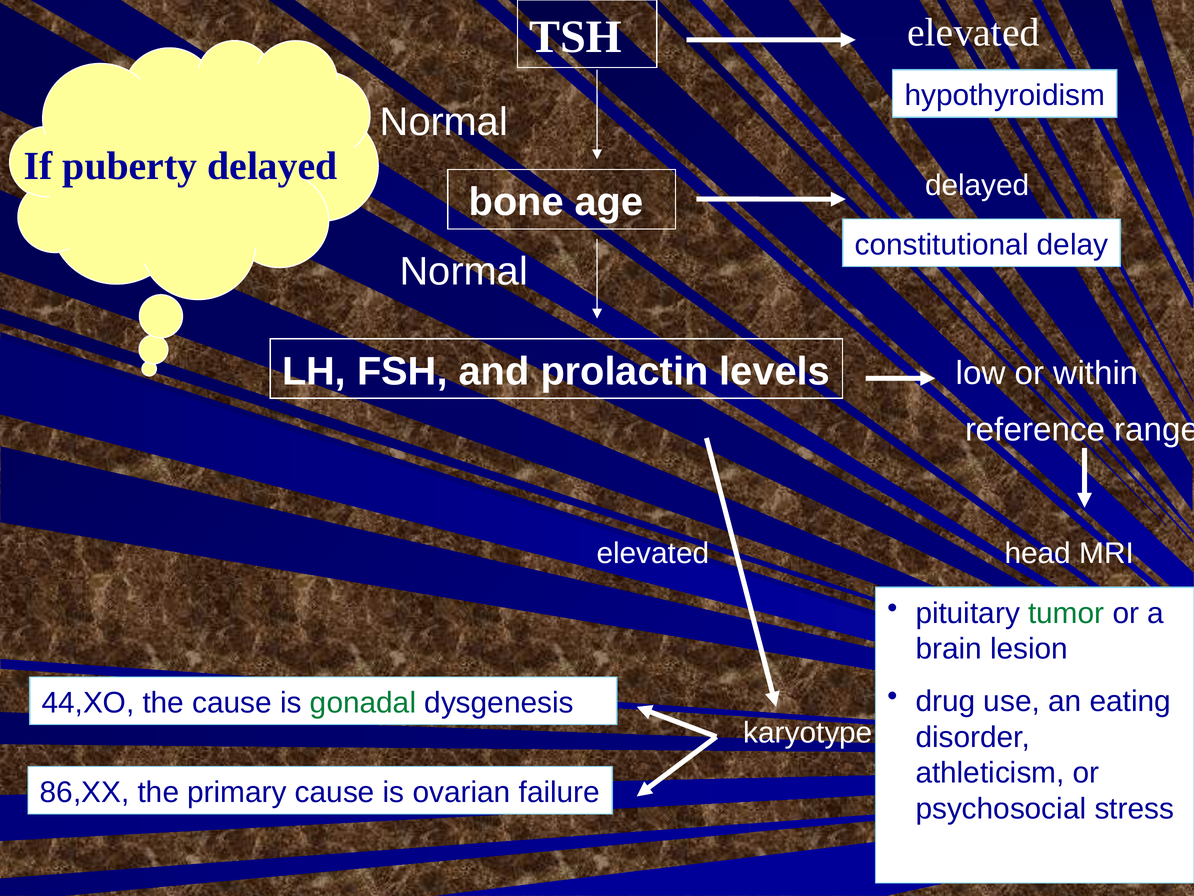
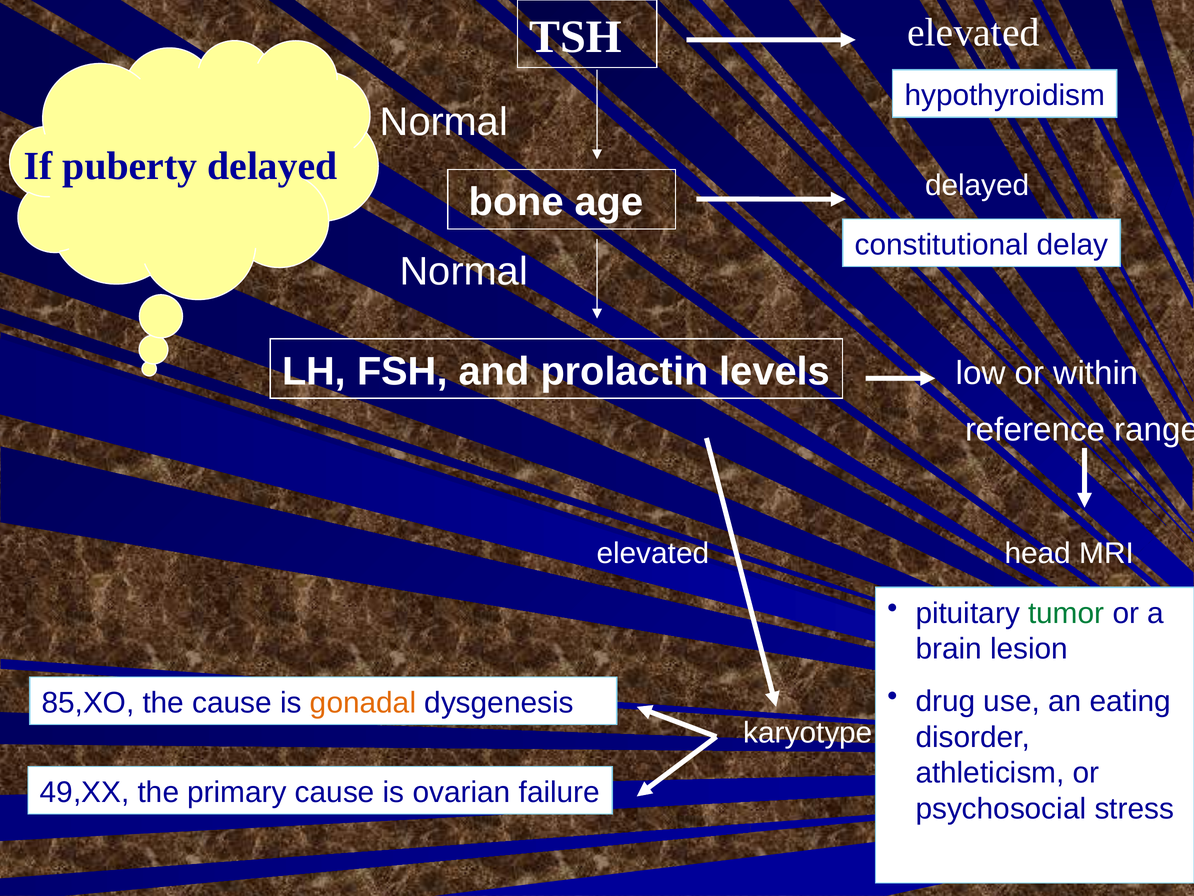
44,XO: 44,XO -> 85,XO (88, 702)
gonadal colour: green -> orange (363, 702)
86,XX: 86,XX -> 49,XX (85, 792)
